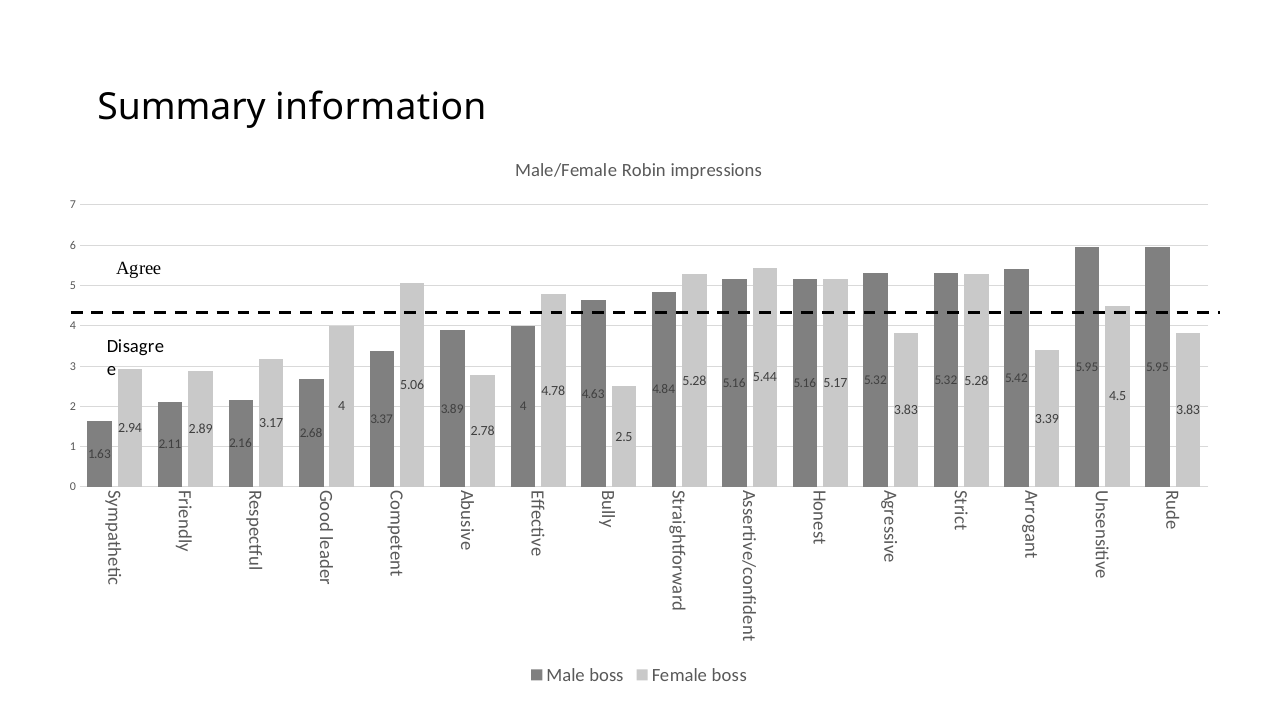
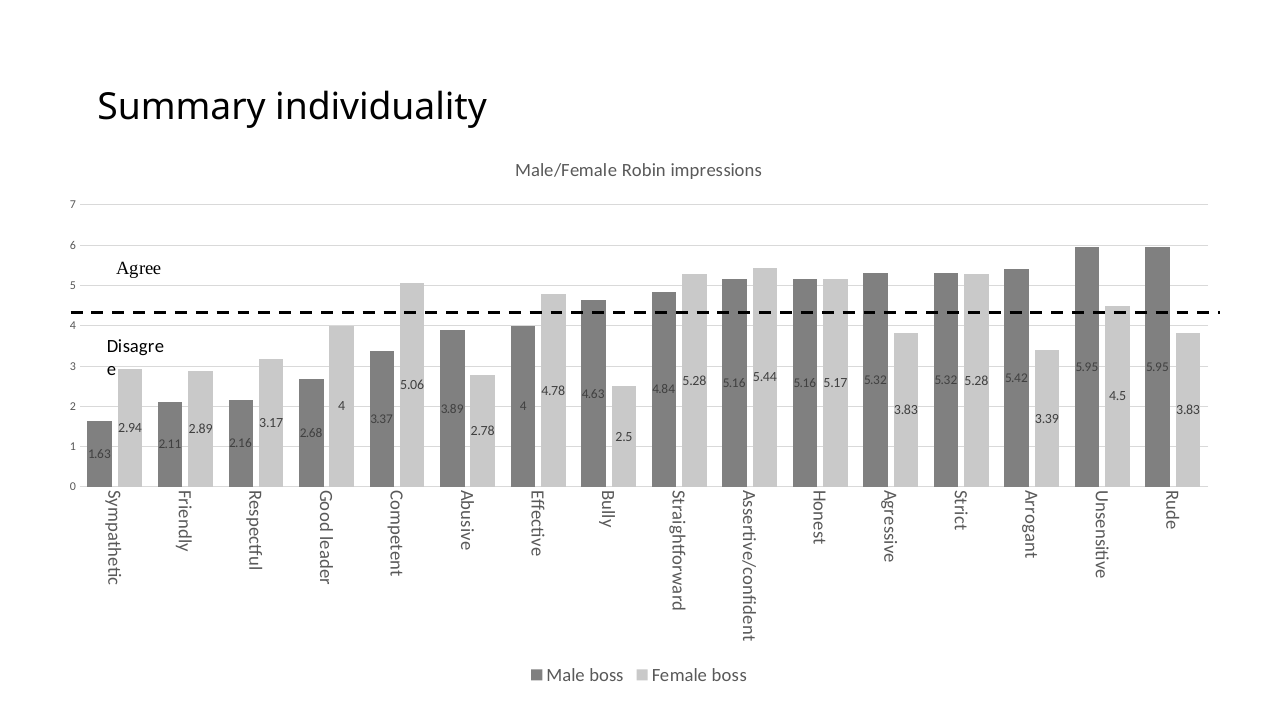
information: information -> individuality (381, 107)
